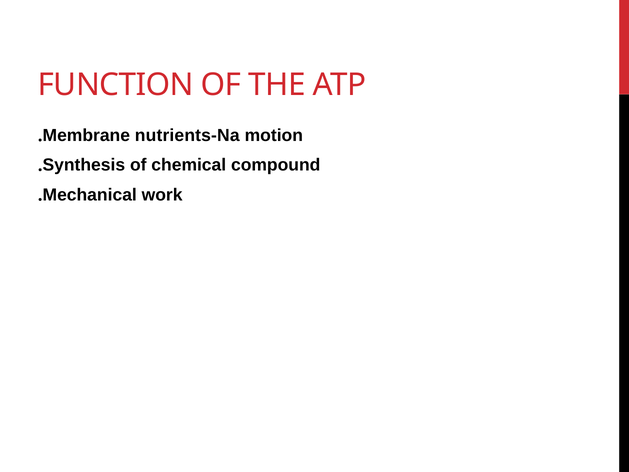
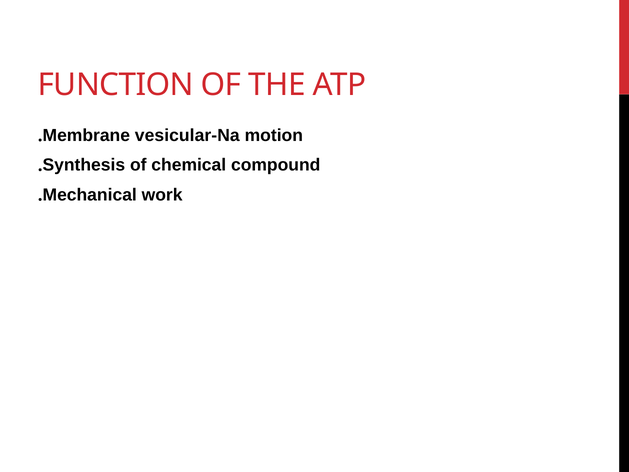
nutrients-Na: nutrients-Na -> vesicular-Na (187, 135)
